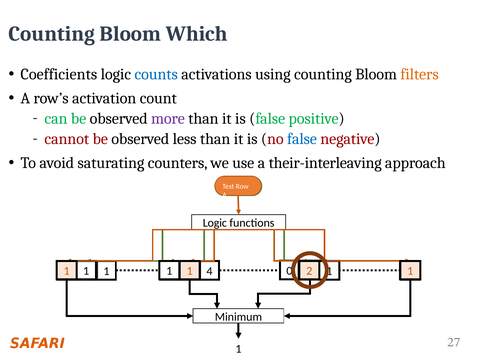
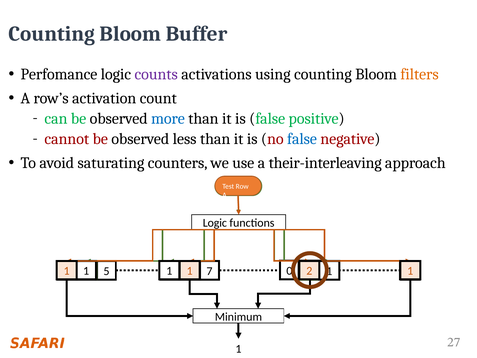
Which: Which -> Buffer (197, 34)
Coefficients: Coefficients -> Perfomance (59, 74)
counts colour: blue -> purple (156, 74)
more colour: purple -> blue (168, 119)
1: 1 -> 5 (106, 271)
4: 4 -> 7 (209, 271)
